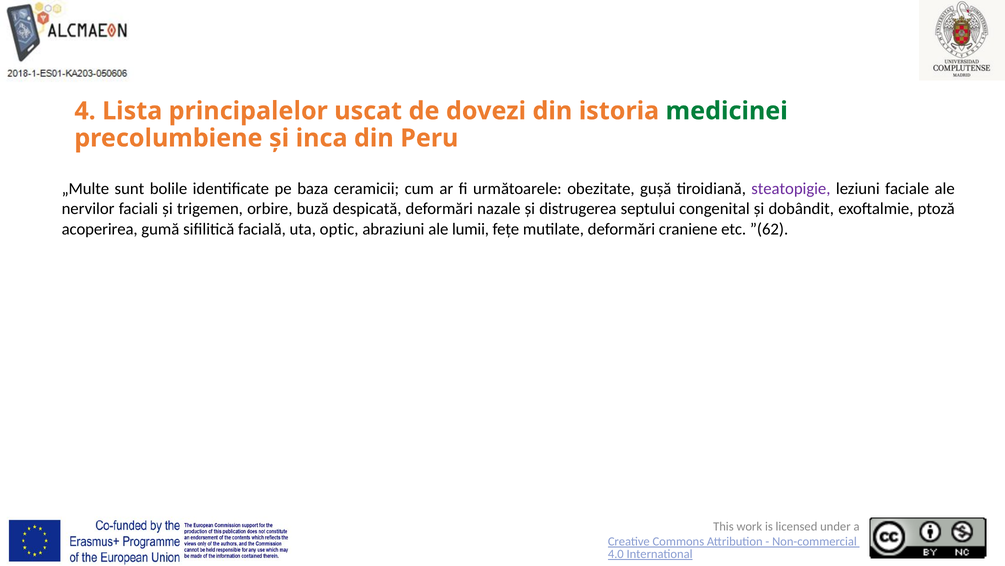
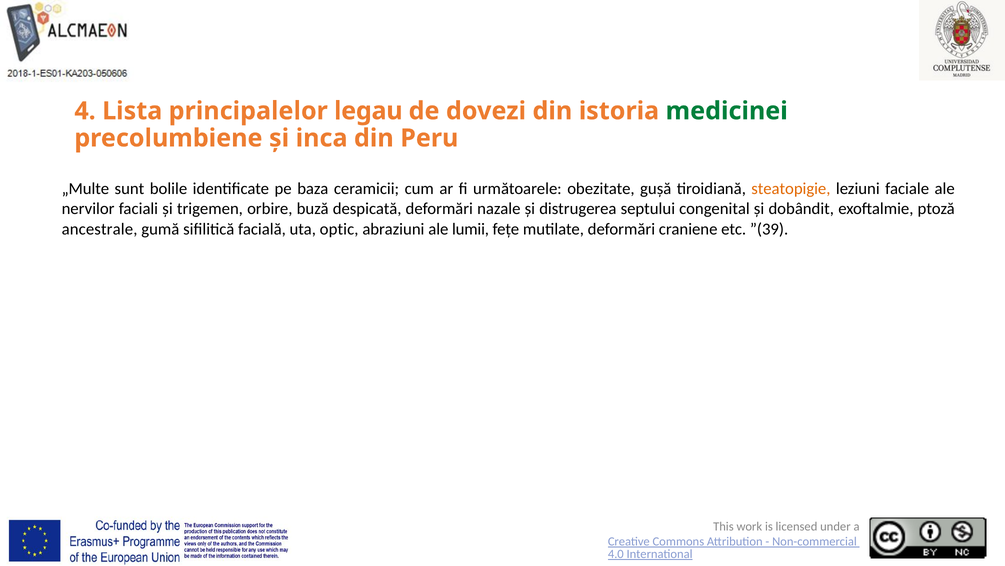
uscat: uscat -> legau (368, 111)
steatopigie colour: purple -> orange (791, 189)
acoperirea: acoperirea -> ancestrale (100, 229)
”(62: ”(62 -> ”(39 (769, 229)
